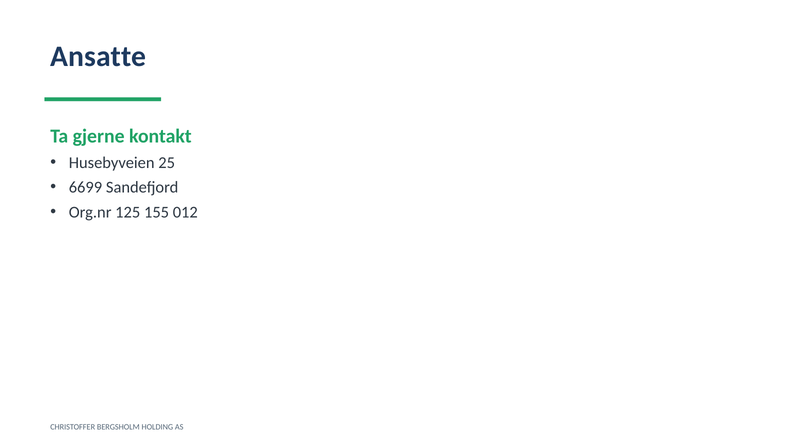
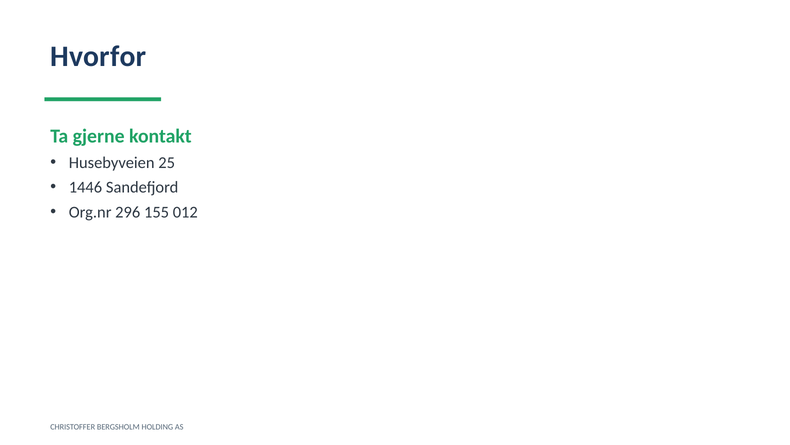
Ansatte: Ansatte -> Hvorfor (98, 56)
6699: 6699 -> 1446 (85, 187)
125: 125 -> 296 (128, 212)
